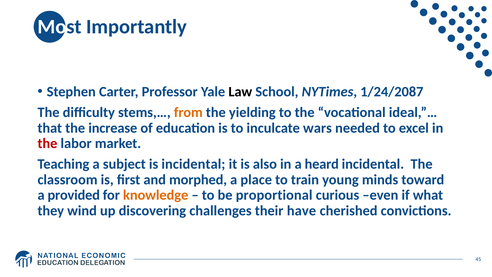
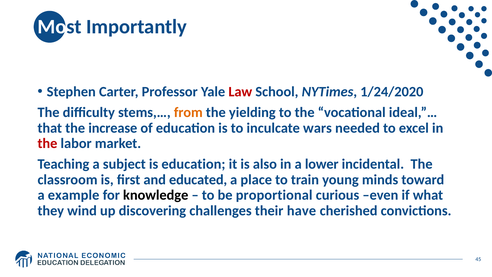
Law colour: black -> red (240, 92)
1/24/2087: 1/24/2087 -> 1/24/2020 (392, 92)
is incidental: incidental -> education (193, 164)
heard: heard -> lower (322, 164)
morphed: morphed -> educated (198, 179)
provided: provided -> example (74, 195)
knowledge colour: orange -> black (156, 195)
